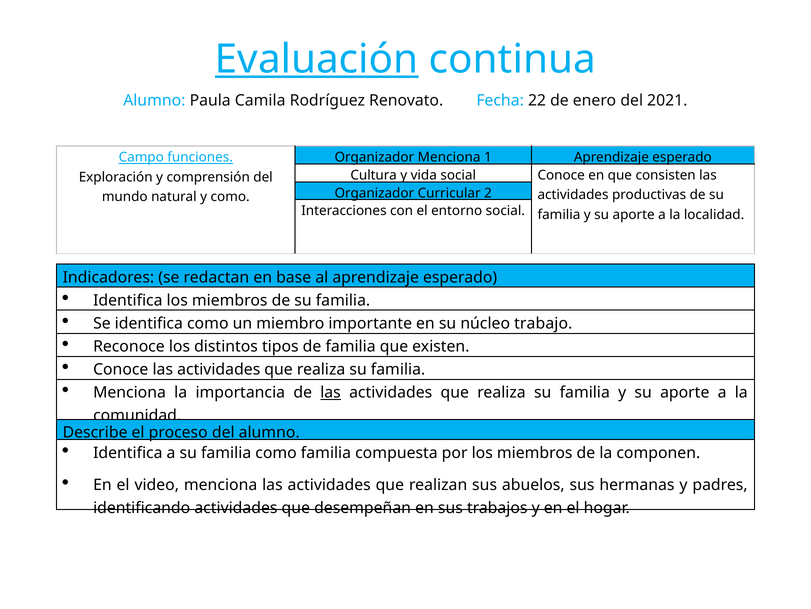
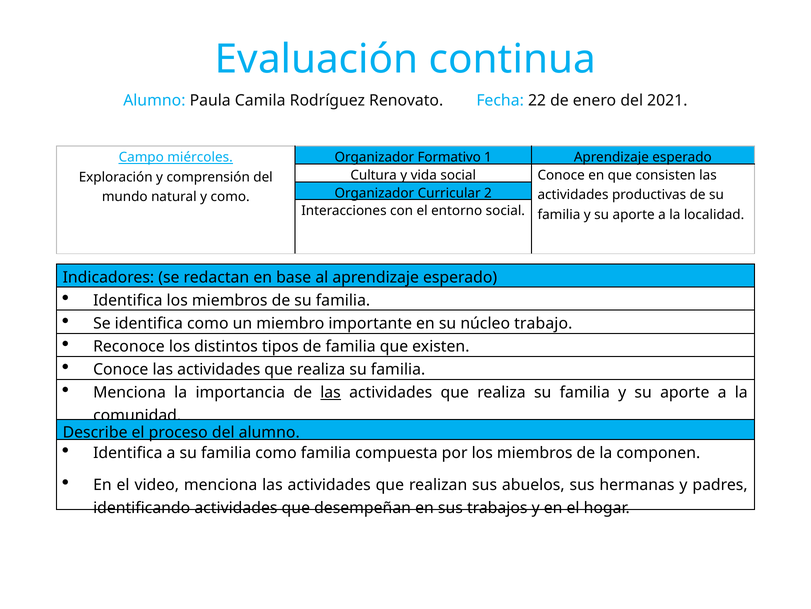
Evaluación underline: present -> none (317, 59)
funciones: funciones -> miércoles (200, 157)
Organizador Menciona: Menciona -> Formativo (449, 157)
